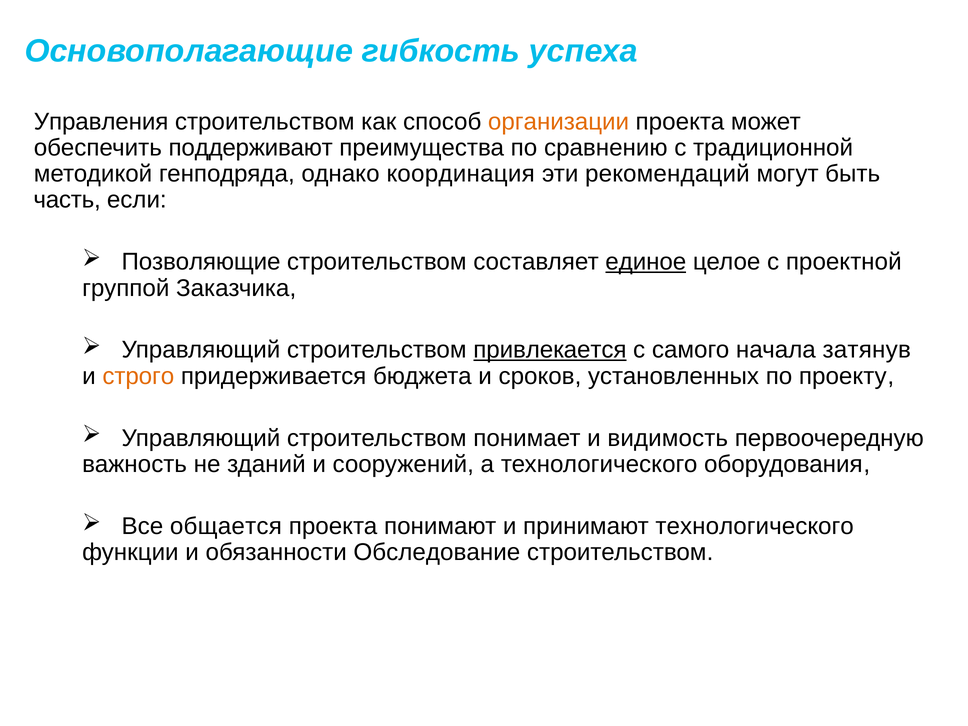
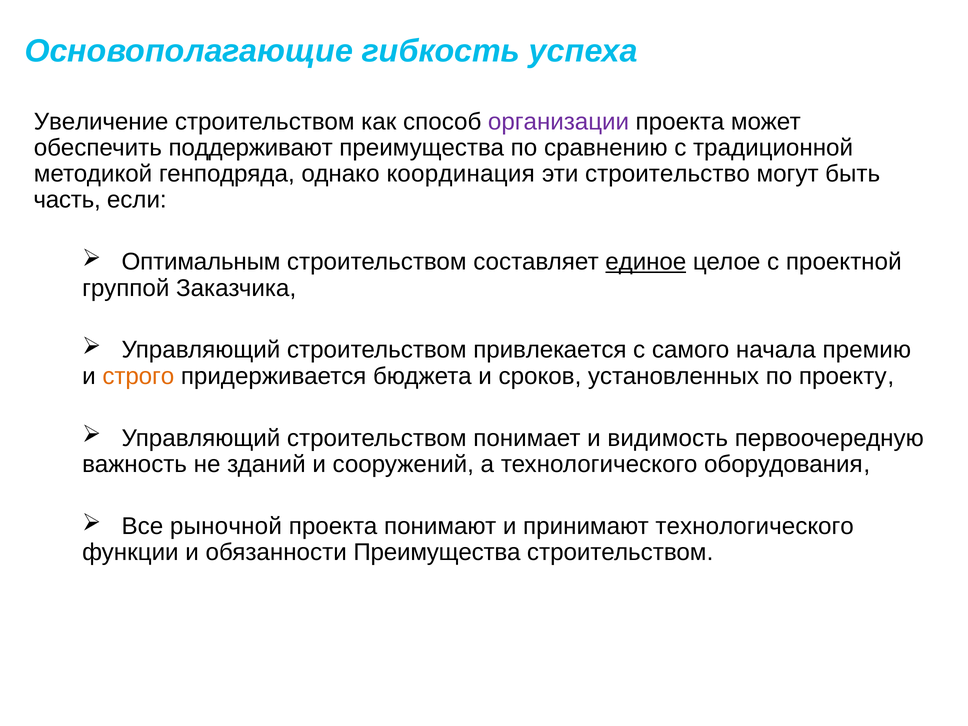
Управления: Управления -> Увеличение (101, 122)
организации colour: orange -> purple (559, 122)
рекомендаций: рекомендаций -> строительство (667, 174)
Позволяющие: Позволяющие -> Оптимальным (201, 262)
привлекается underline: present -> none (550, 350)
затянув: затянув -> премию (867, 350)
общается: общается -> рыночной (226, 526)
обязанности Обследование: Обследование -> Преимущества (437, 552)
